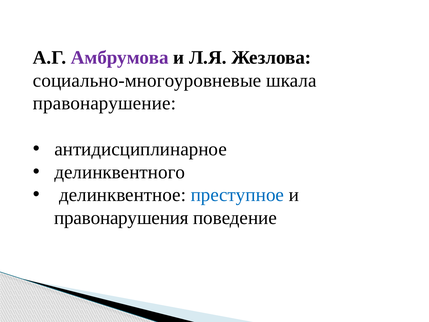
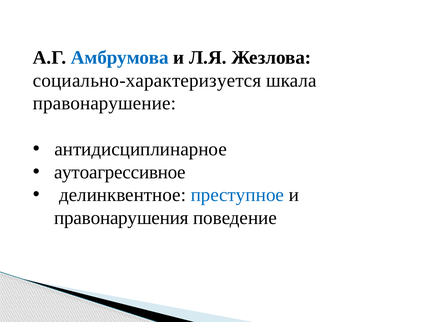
Амбрумова colour: purple -> blue (120, 58)
социально-многоуровневые: социально-многоуровневые -> социально-характеризуется (147, 80)
делинквентного: делинквентного -> аутоагрессивное (120, 172)
